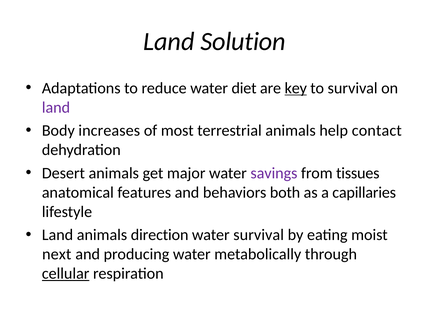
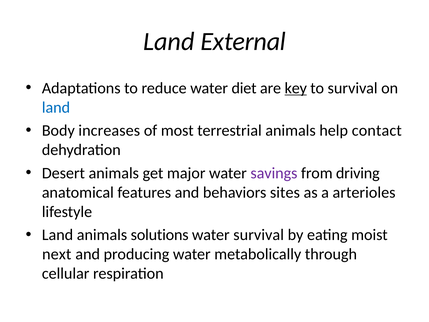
Solution: Solution -> External (243, 42)
land colour: purple -> blue (56, 107)
tissues: tissues -> driving (358, 173)
both: both -> sites (285, 192)
capillaries: capillaries -> arterioles (364, 192)
direction: direction -> solutions (160, 235)
cellular underline: present -> none (66, 273)
